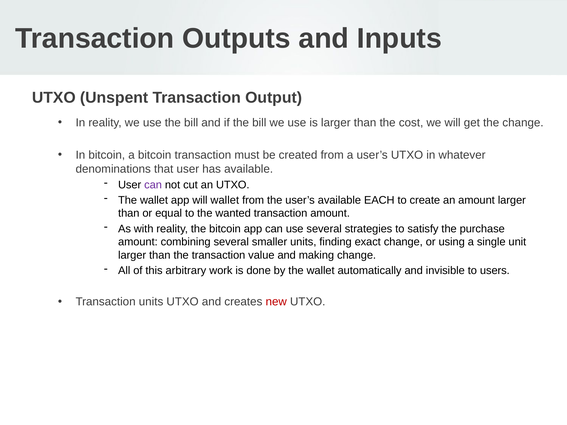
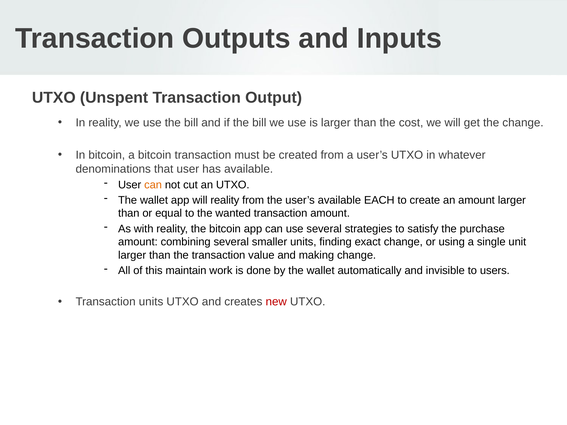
can colour: purple -> orange (153, 185)
will wallet: wallet -> reality (225, 200)
arbitrary: arbitrary -> maintain (186, 271)
